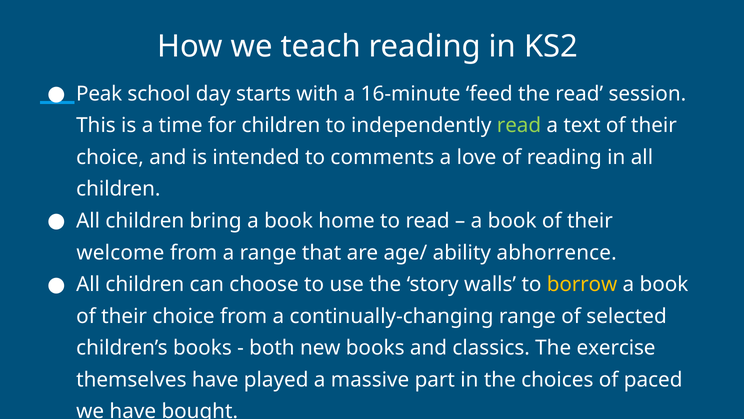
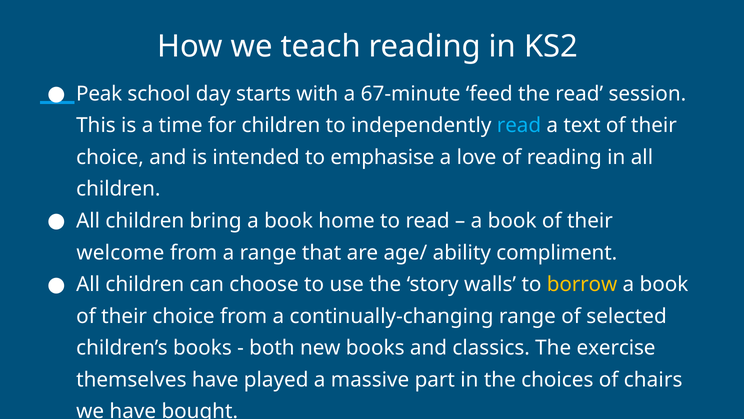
16-minute: 16-minute -> 67-minute (411, 94)
read colour: light green -> light blue (519, 125)
comments: comments -> emphasise (383, 157)
abhorrence: abhorrence -> compliment (557, 252)
paced: paced -> chairs (653, 379)
